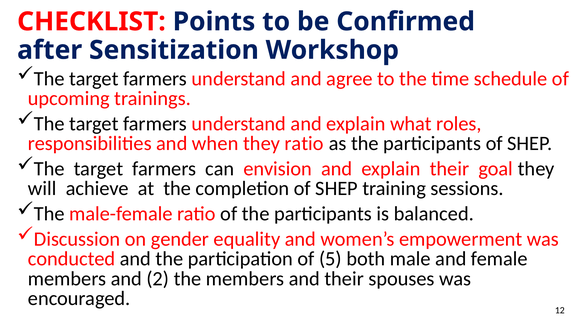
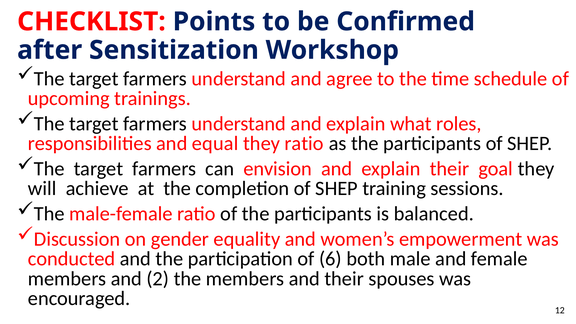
when: when -> equal (215, 144)
5: 5 -> 6 (330, 259)
